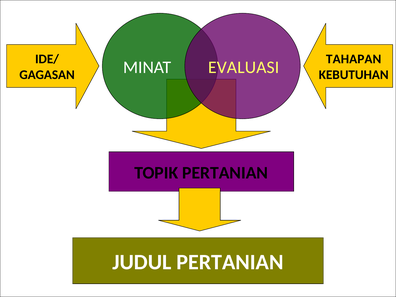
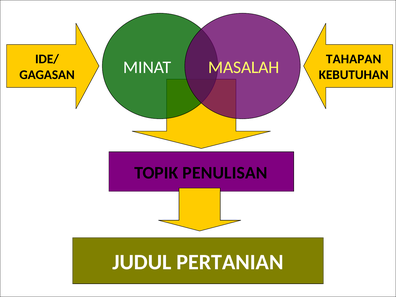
EVALUASI: EVALUASI -> MASALAH (244, 67)
TOPIK PERTANIAN: PERTANIAN -> PENULISAN (225, 173)
